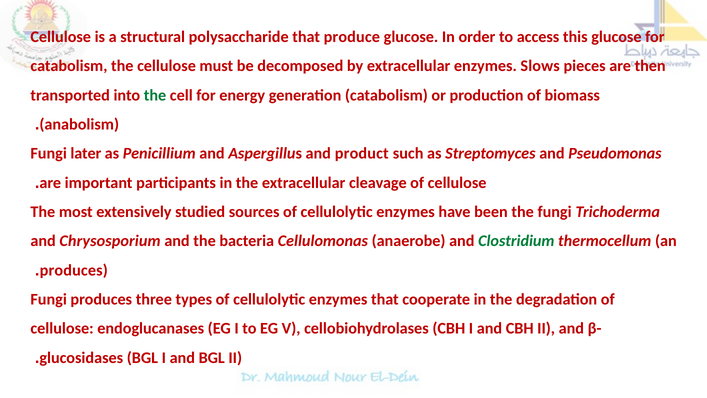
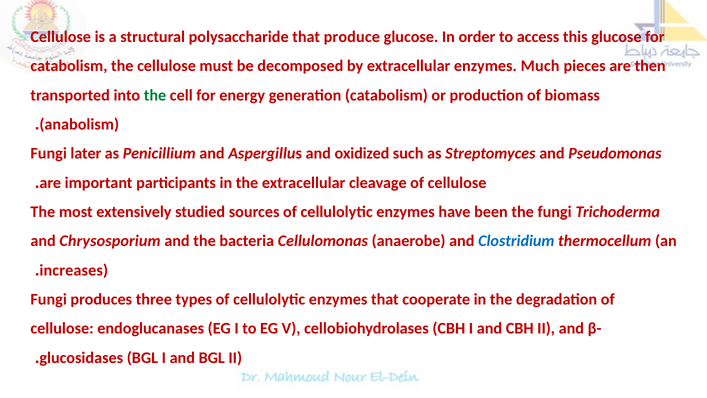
Slows: Slows -> Much (540, 66)
product: product -> oxidized (362, 153)
Clostridium colour: green -> blue (516, 241)
produces: produces -> increases (74, 270)
